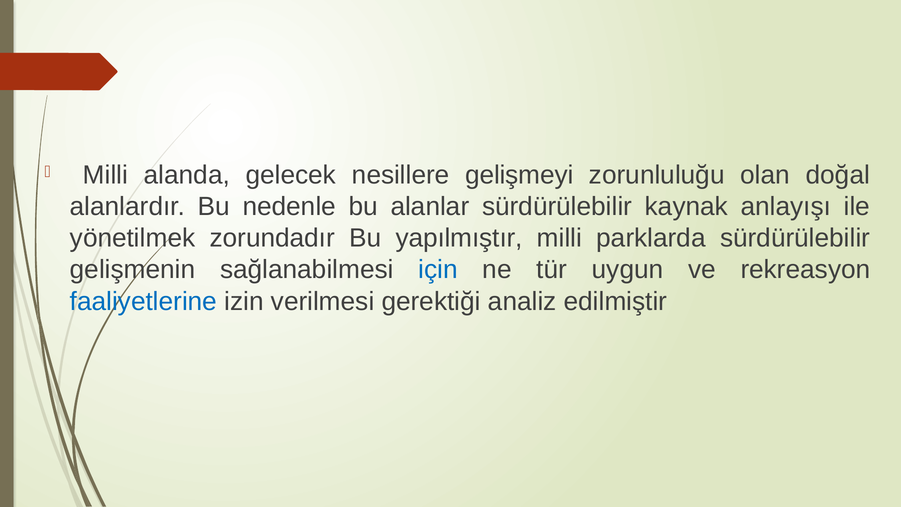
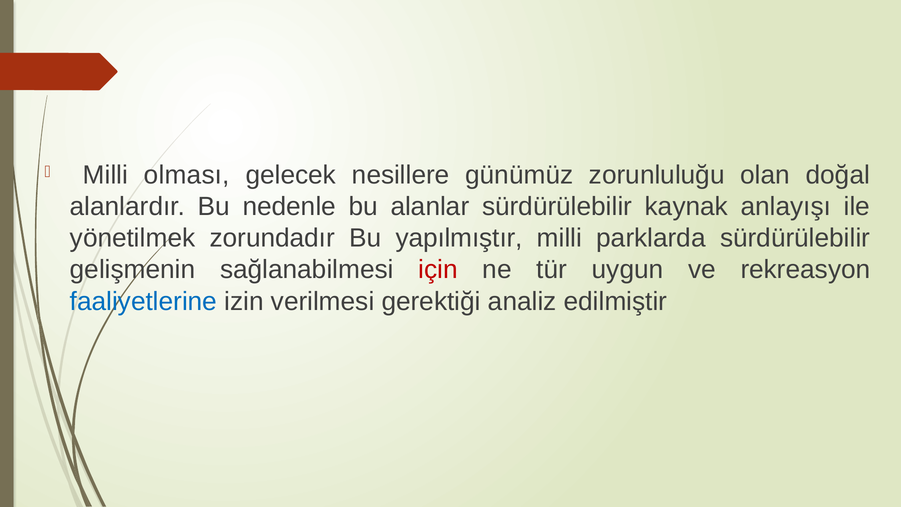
alanda: alanda -> olması (187, 175)
gelişmeyi: gelişmeyi -> günümüz (519, 175)
için colour: blue -> red (438, 270)
